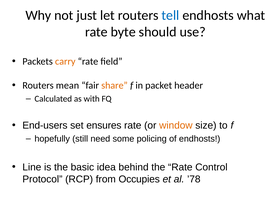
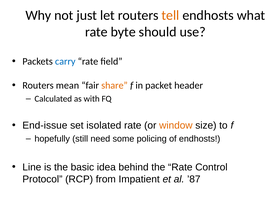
tell colour: blue -> orange (170, 15)
carry colour: orange -> blue (65, 61)
End-users: End-users -> End-issue (45, 125)
ensures: ensures -> isolated (104, 125)
Occupies: Occupies -> Impatient (139, 179)
’78: ’78 -> ’87 (194, 179)
